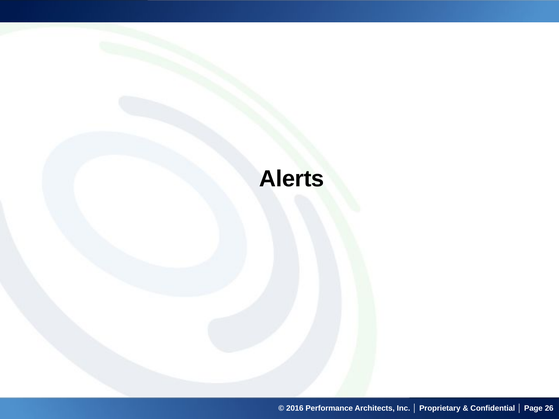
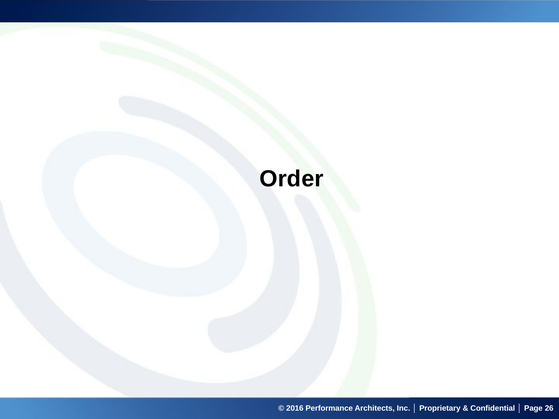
Alerts: Alerts -> Order (291, 179)
